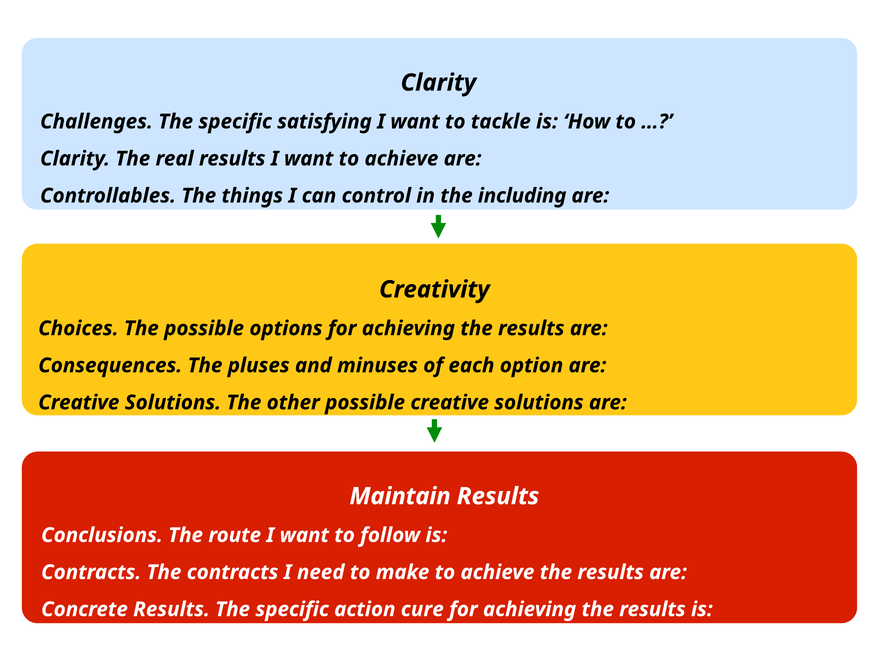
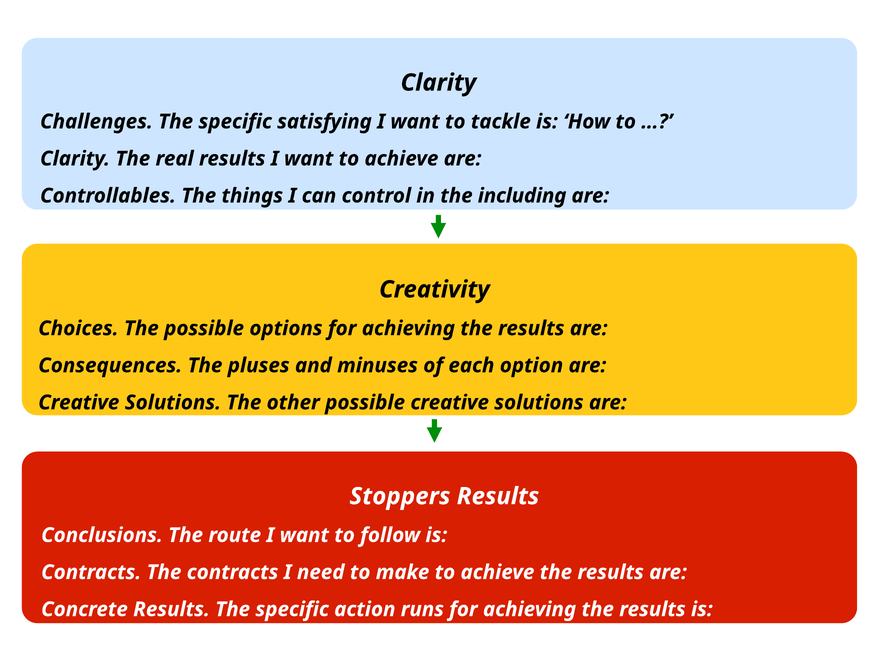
Maintain: Maintain -> Stoppers (400, 496)
cure: cure -> runs (422, 610)
